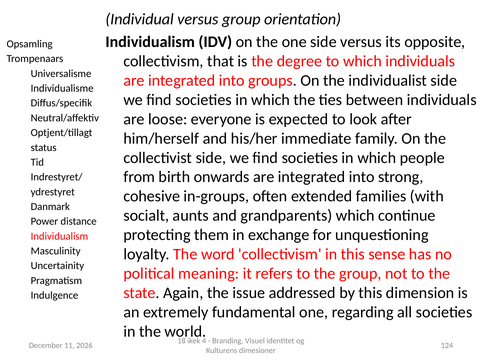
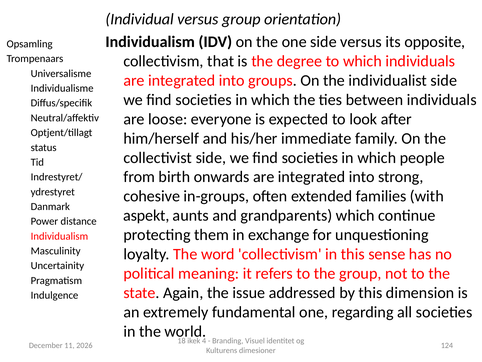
socialt: socialt -> aspekt (146, 215)
